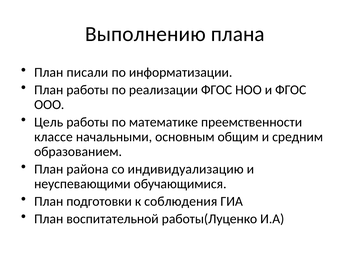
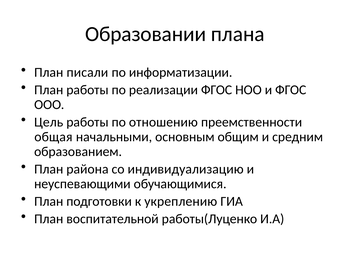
Выполнению: Выполнению -> Образовании (146, 34)
математике: математике -> отношению (163, 122)
классе: классе -> общая (53, 137)
соблюдения: соблюдения -> укреплению (181, 201)
